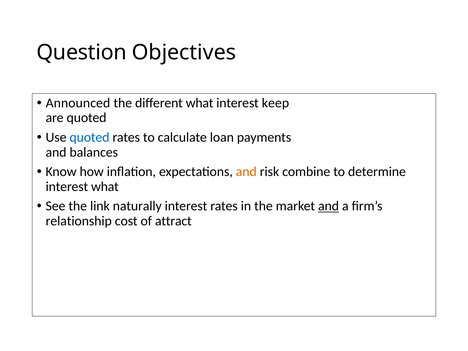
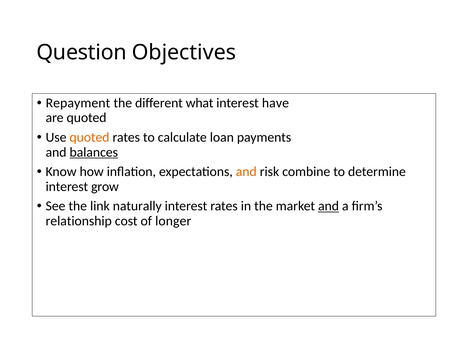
Announced: Announced -> Repayment (78, 103)
keep: keep -> have (275, 103)
quoted colour: blue -> orange (90, 137)
balances underline: none -> present (94, 152)
interest what: what -> grow (105, 187)
attract: attract -> longer (173, 221)
